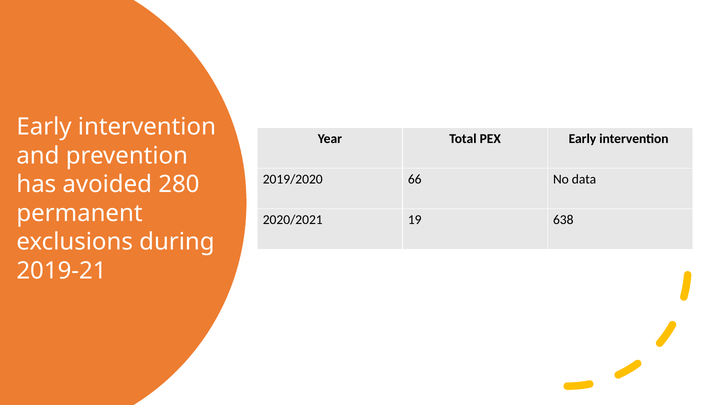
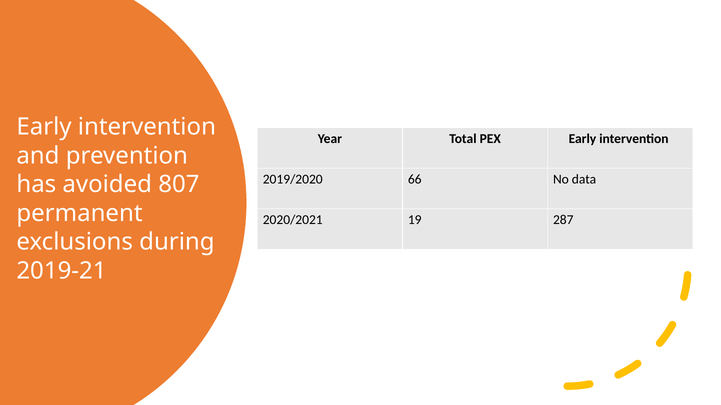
280: 280 -> 807 (179, 185)
638: 638 -> 287 (563, 220)
